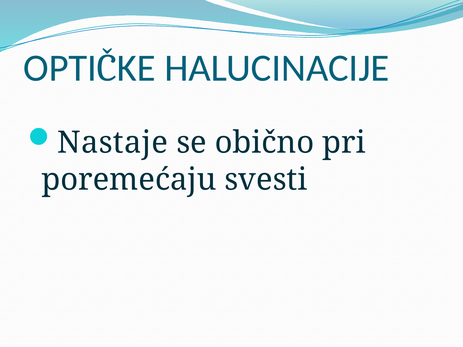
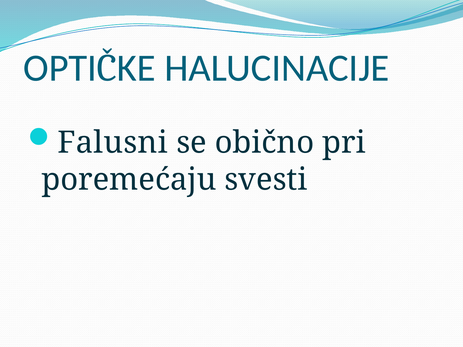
Nastaje: Nastaje -> Falusni (113, 143)
